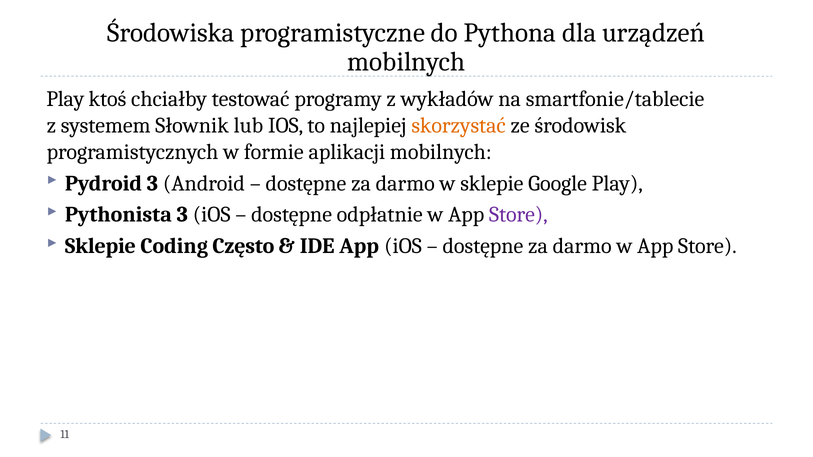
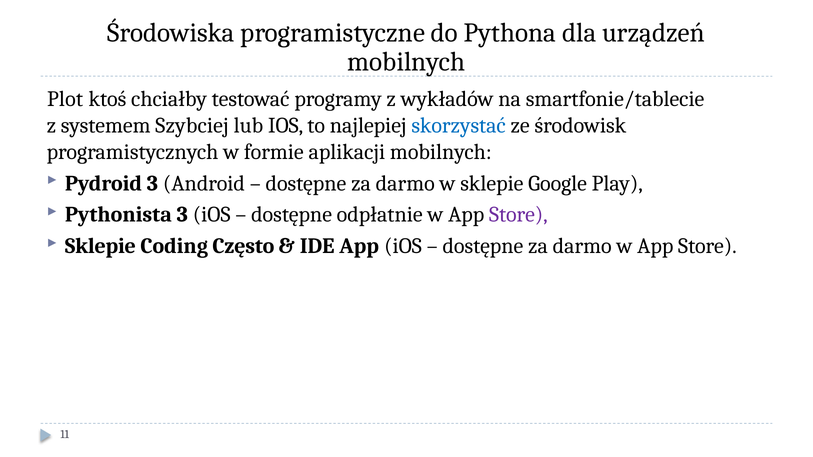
Play: Play -> Plot (65, 99)
Słownik: Słownik -> Szybciej (192, 125)
skorzystać colour: orange -> blue (459, 125)
